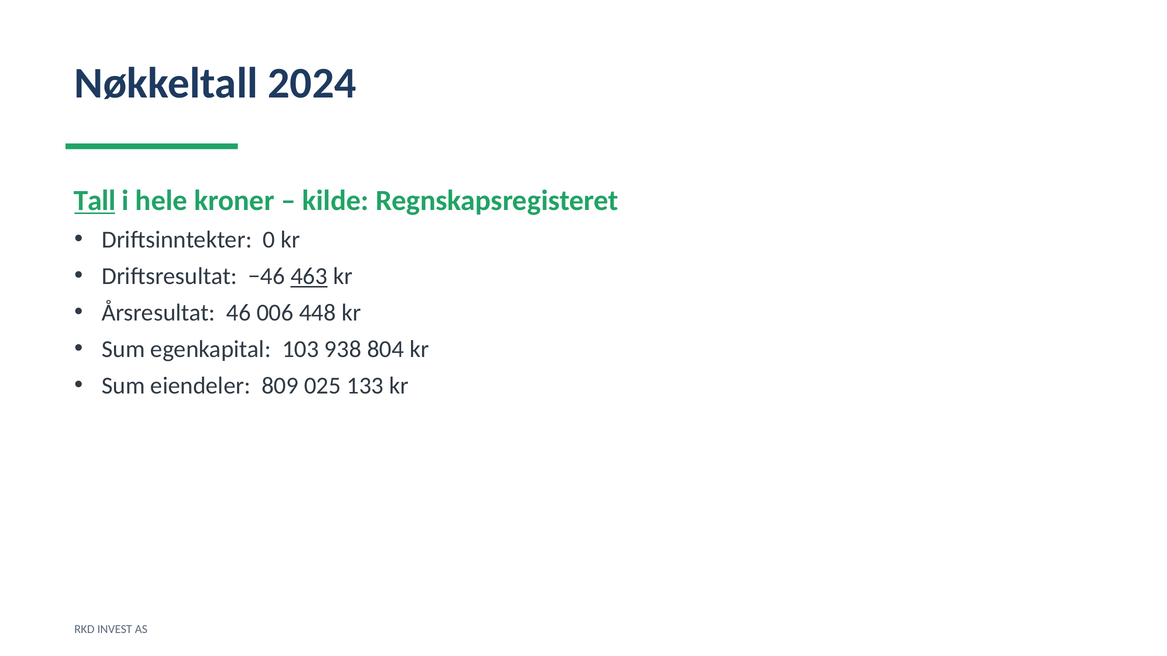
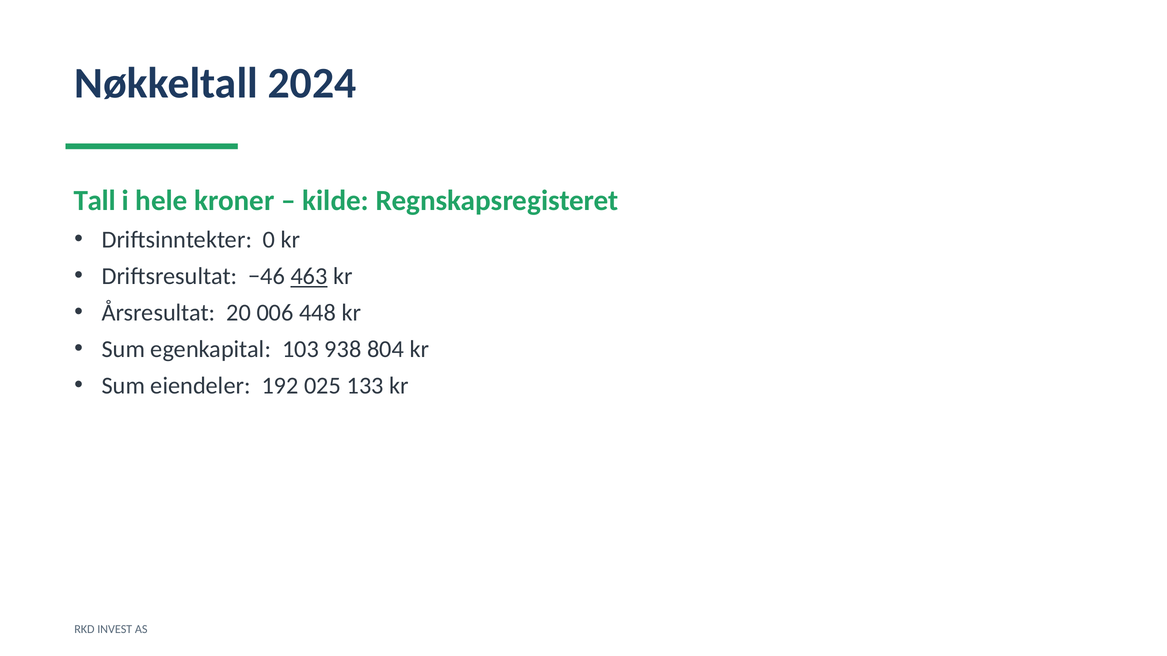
Tall underline: present -> none (95, 201)
46: 46 -> 20 (239, 313)
809: 809 -> 192 (280, 386)
